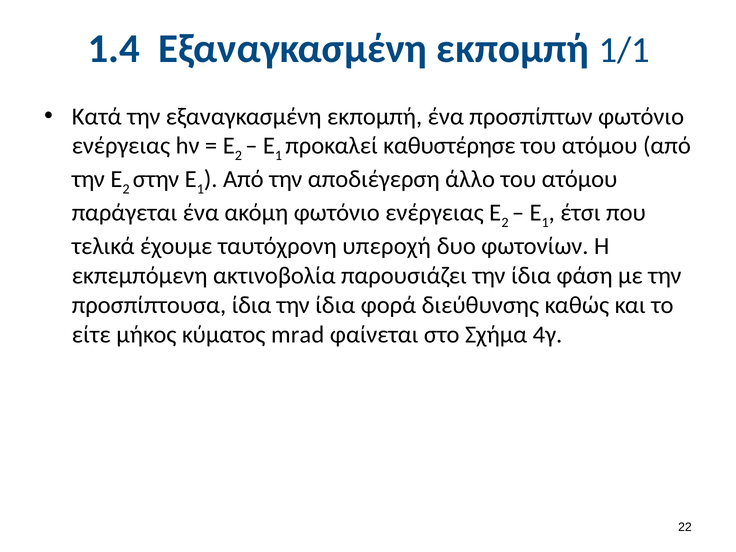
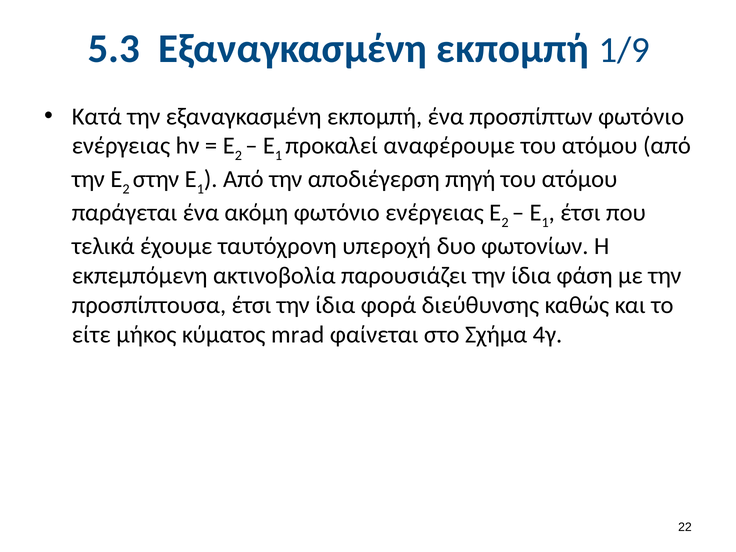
1.4: 1.4 -> 5.3 (114, 49)
1/1: 1/1 -> 1/9 (624, 50)
καθυστέρησε: καθυστέρησε -> αναφέρουμε (449, 146)
άλλο: άλλο -> πηγή (470, 179)
προσπίπτουσα ίδια: ίδια -> έτσι (251, 305)
